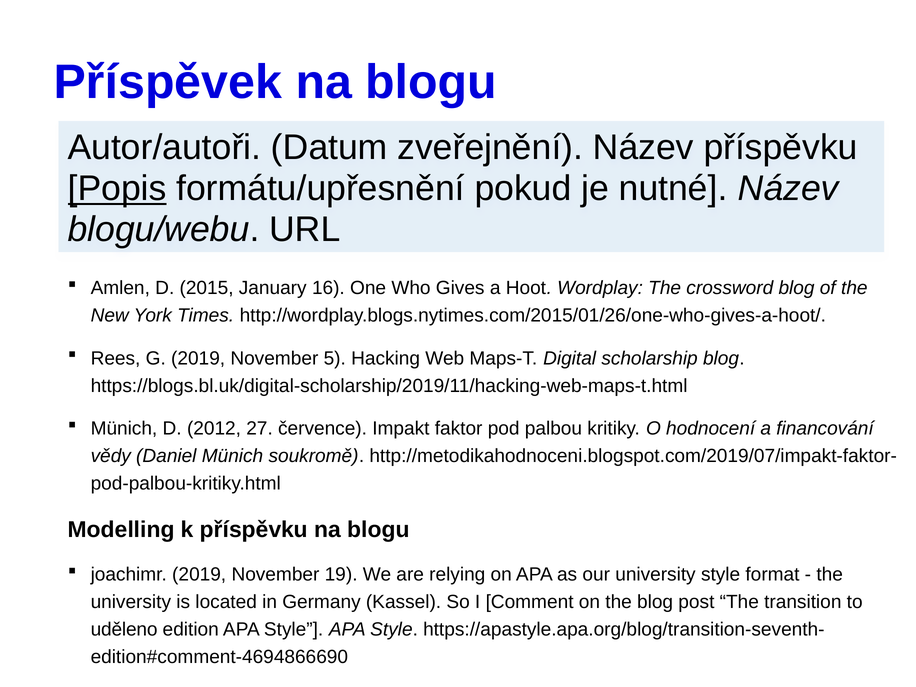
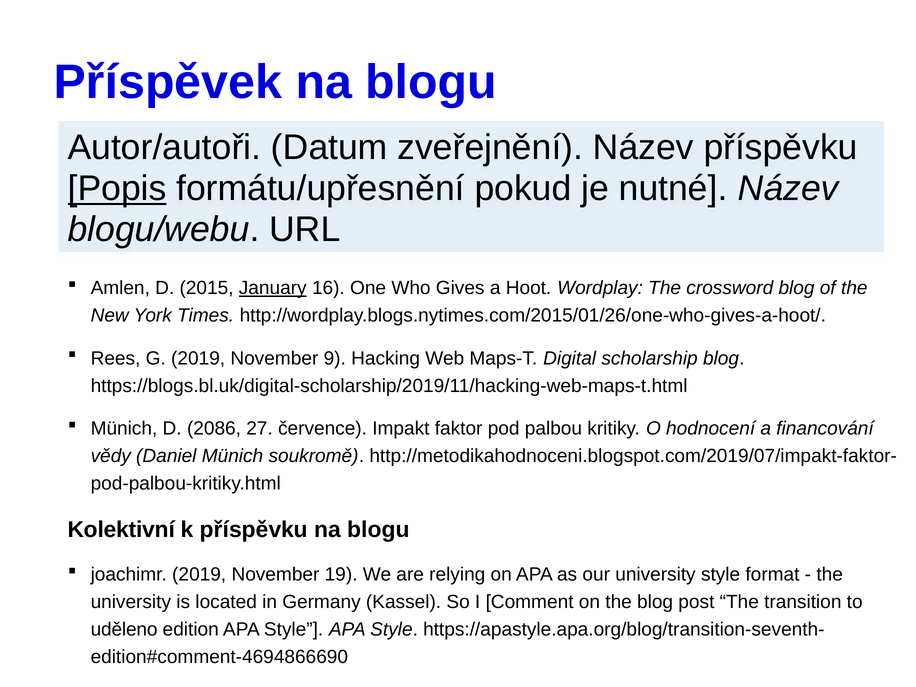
January underline: none -> present (273, 288)
5: 5 -> 9 (335, 358)
2012: 2012 -> 2086 (214, 429)
Modelling: Modelling -> Kolektivní (121, 530)
